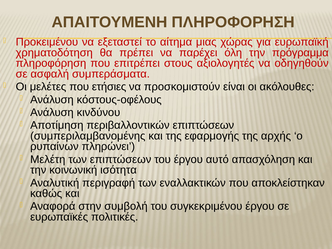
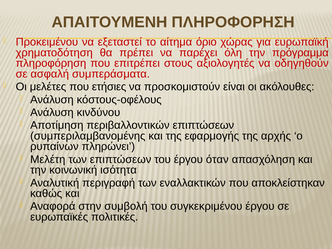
μιας: μιας -> όριο (206, 42)
αυτό: αυτό -> όταν (217, 159)
